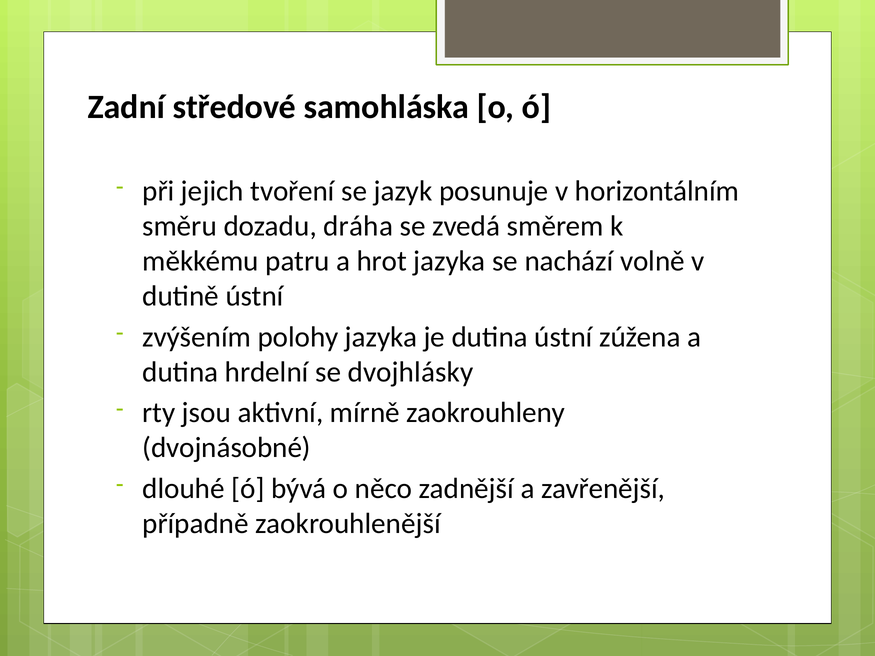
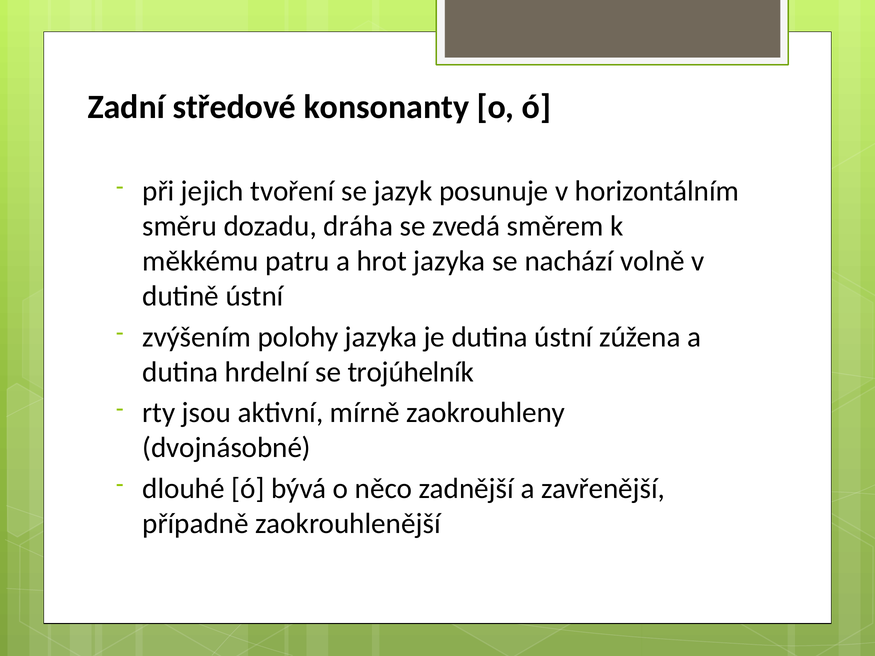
samohláska: samohláska -> konsonanty (386, 107)
dvojhlásky: dvojhlásky -> trojúhelník (411, 372)
